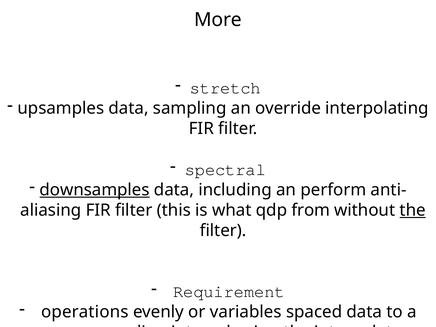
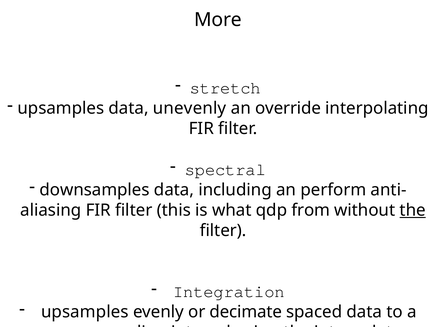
data sampling: sampling -> unevenly (190, 108)
downsamples underline: present -> none (95, 190)
Requirement: Requirement -> Integration (229, 292)
operations: operations -> upsamples (85, 312)
variables: variables -> decimate (246, 312)
